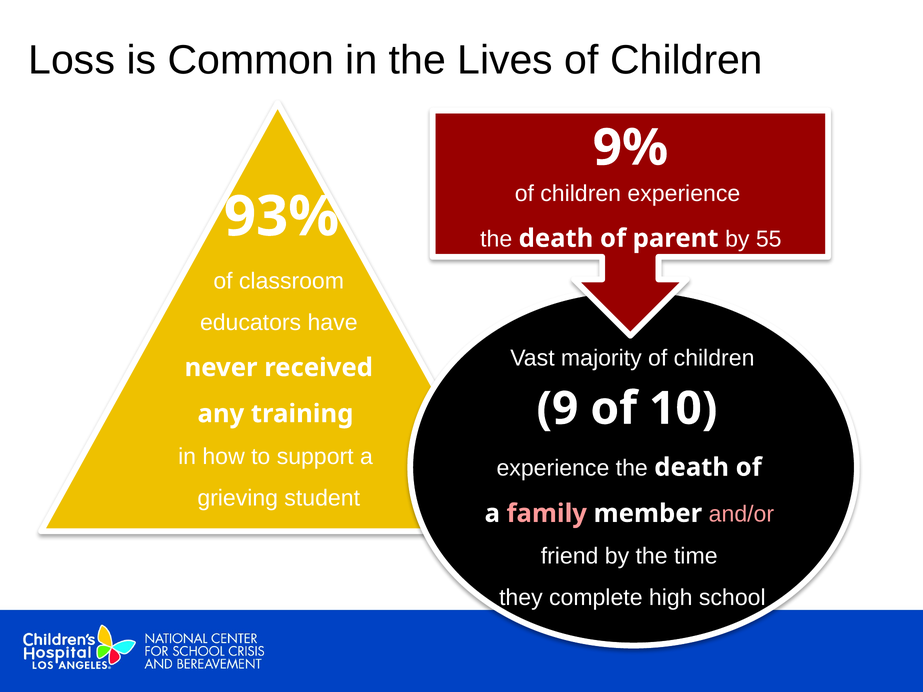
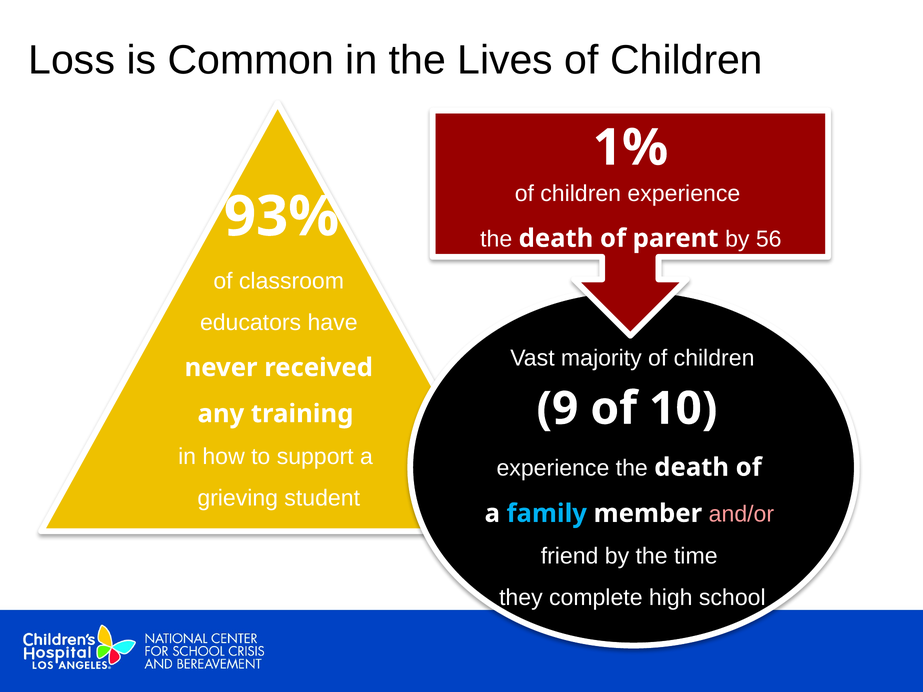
9%: 9% -> 1% (630, 148)
55: 55 -> 56 (769, 239)
family colour: pink -> light blue (547, 514)
